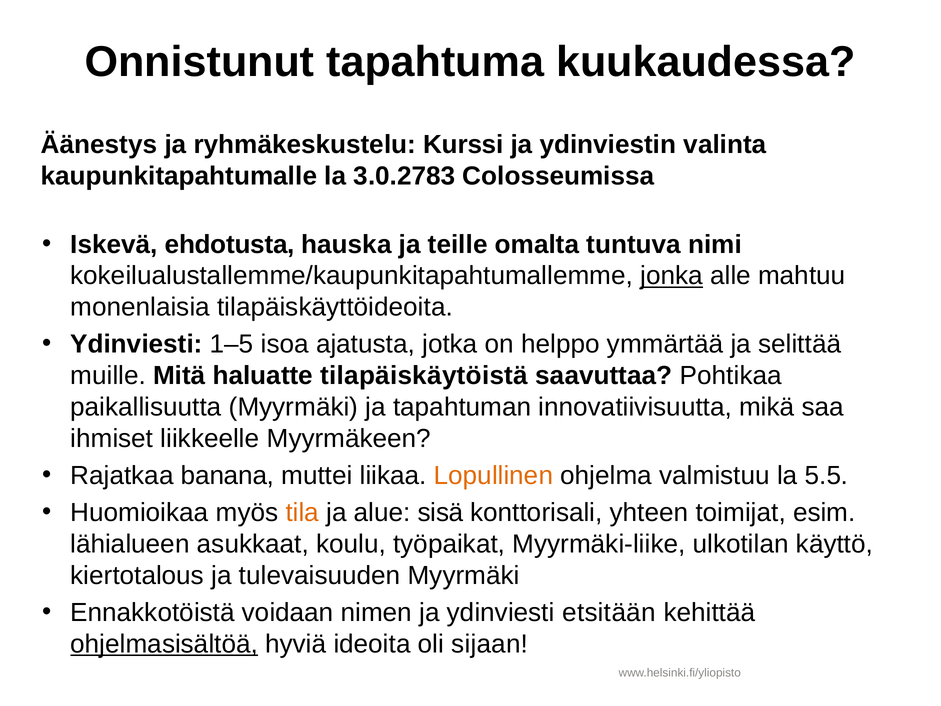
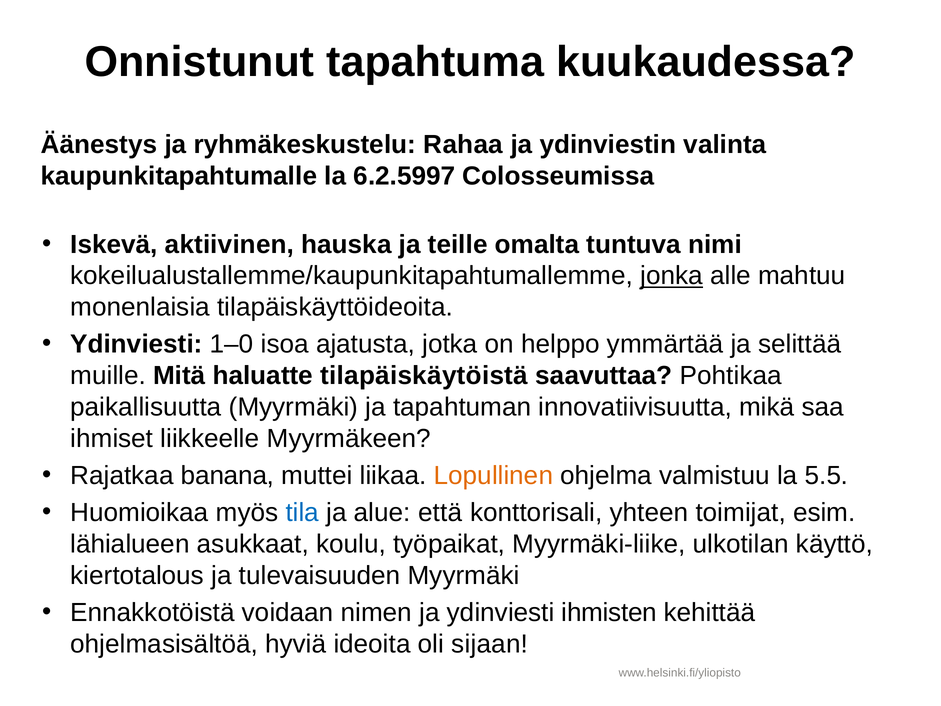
Kurssi: Kurssi -> Rahaa (463, 144)
3.0.2783: 3.0.2783 -> 6.2.5997 (404, 176)
ehdotusta: ehdotusta -> aktiivinen (229, 244)
1–5: 1–5 -> 1–0 (232, 344)
tila colour: orange -> blue (302, 513)
sisä: sisä -> että (440, 513)
etsitään: etsitään -> ihmisten (609, 612)
ohjelmasisältöä underline: present -> none (164, 644)
